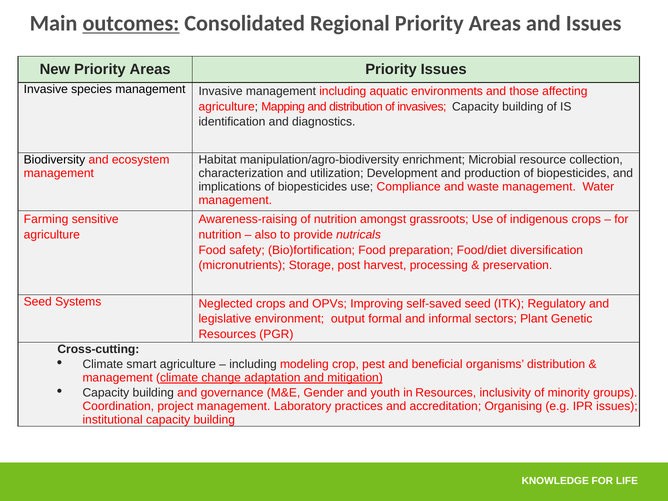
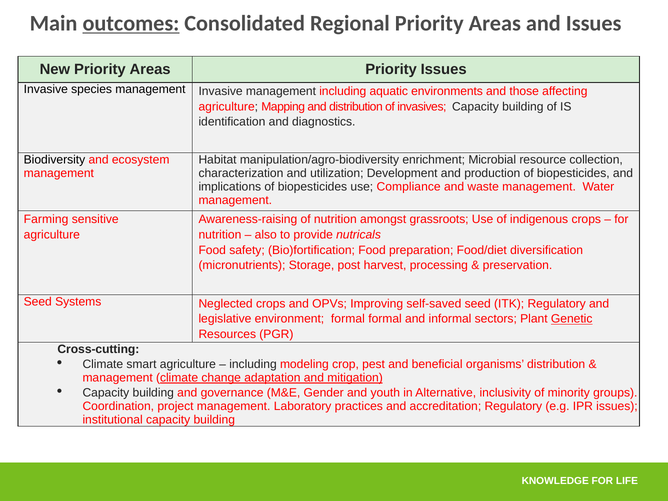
environment output: output -> formal (348, 319)
Genetic underline: none -> present (572, 319)
in Resources: Resources -> Alternative (446, 393)
accreditation Organising: Organising -> Regulatory (513, 406)
